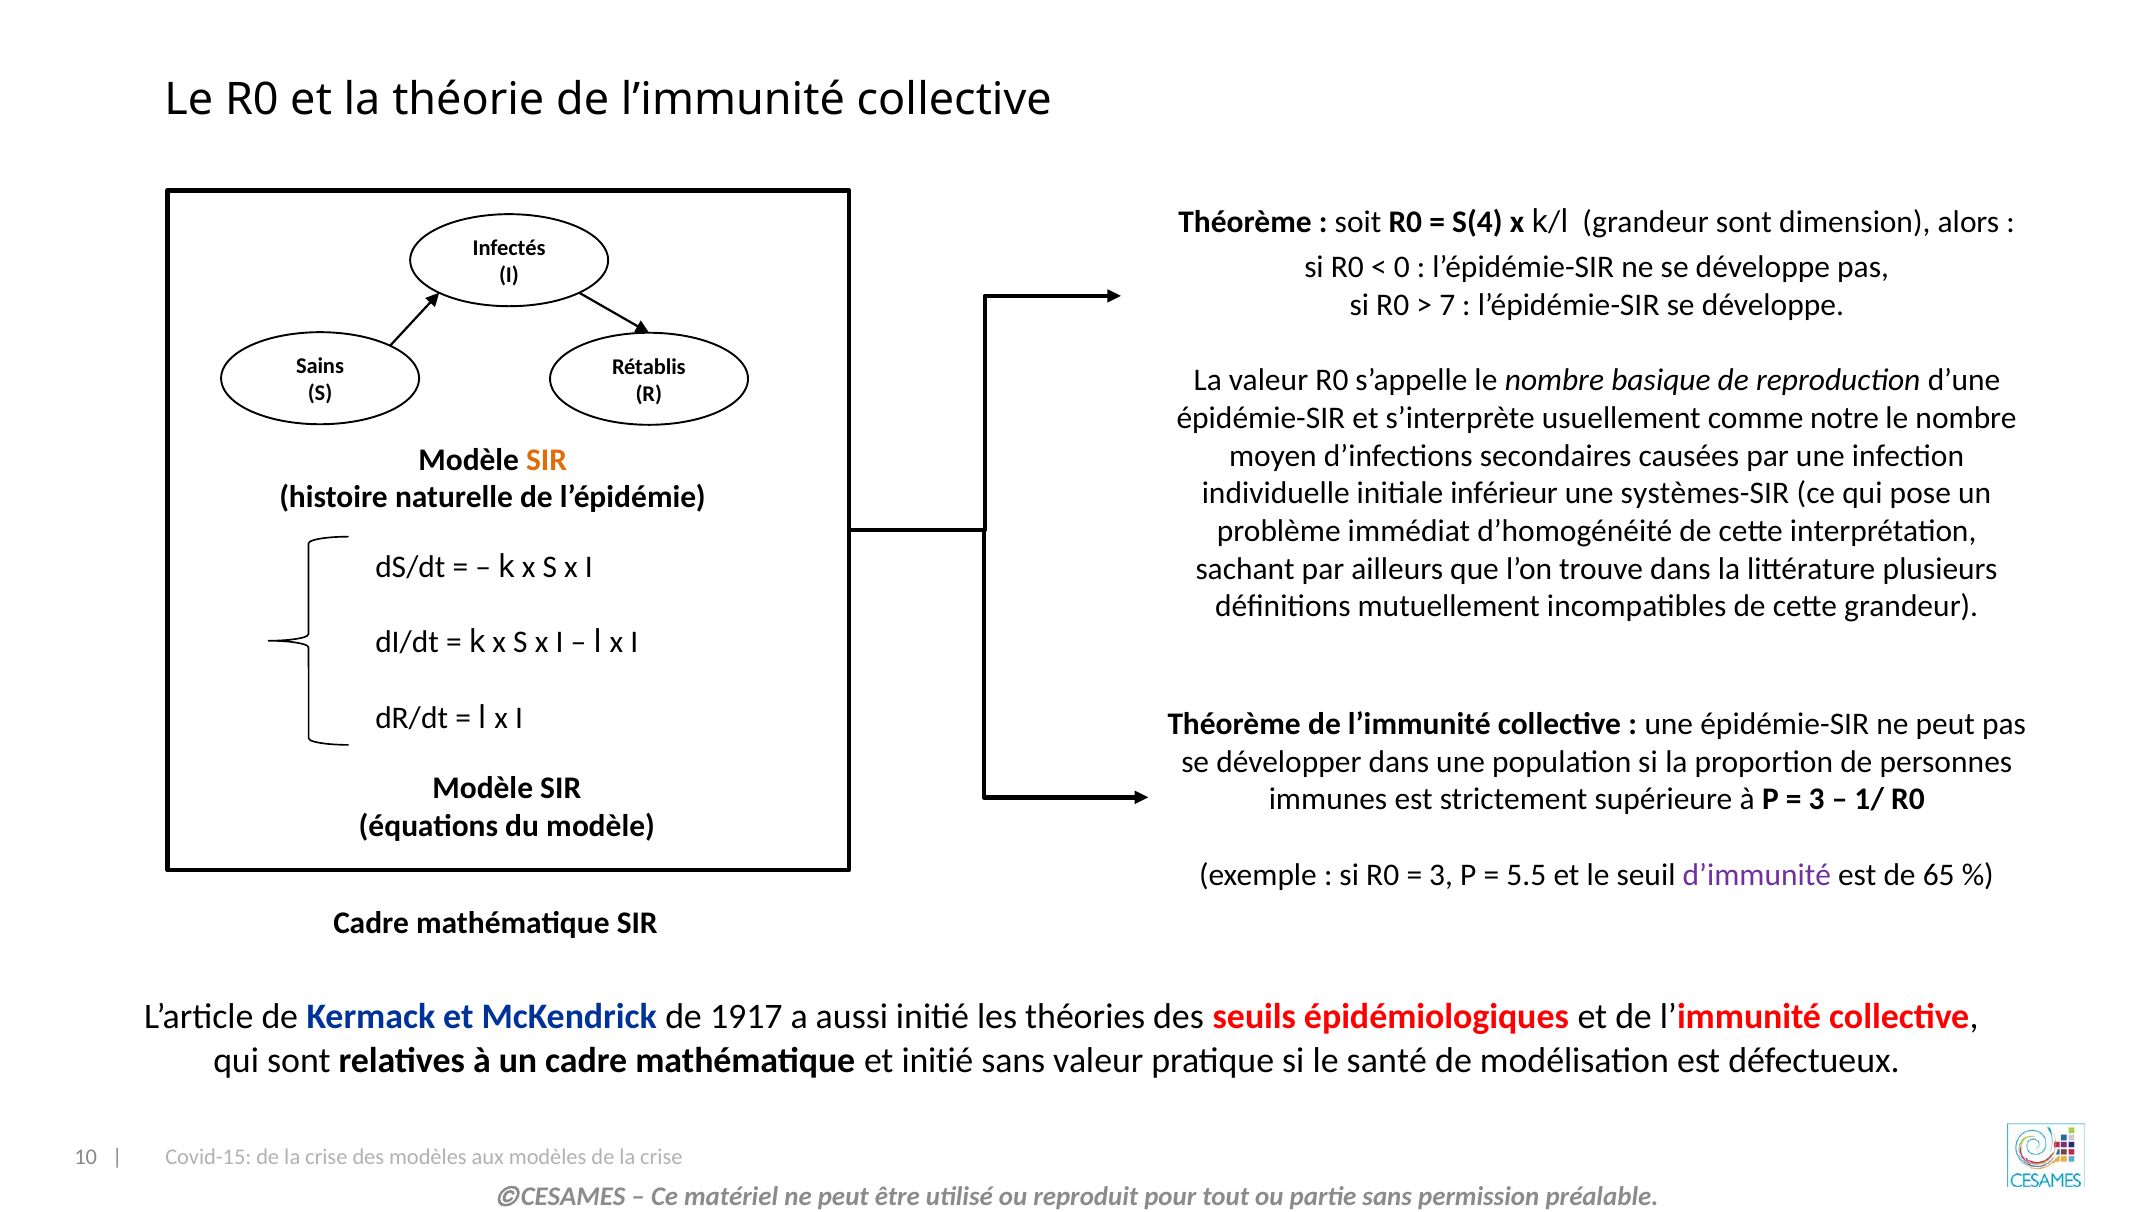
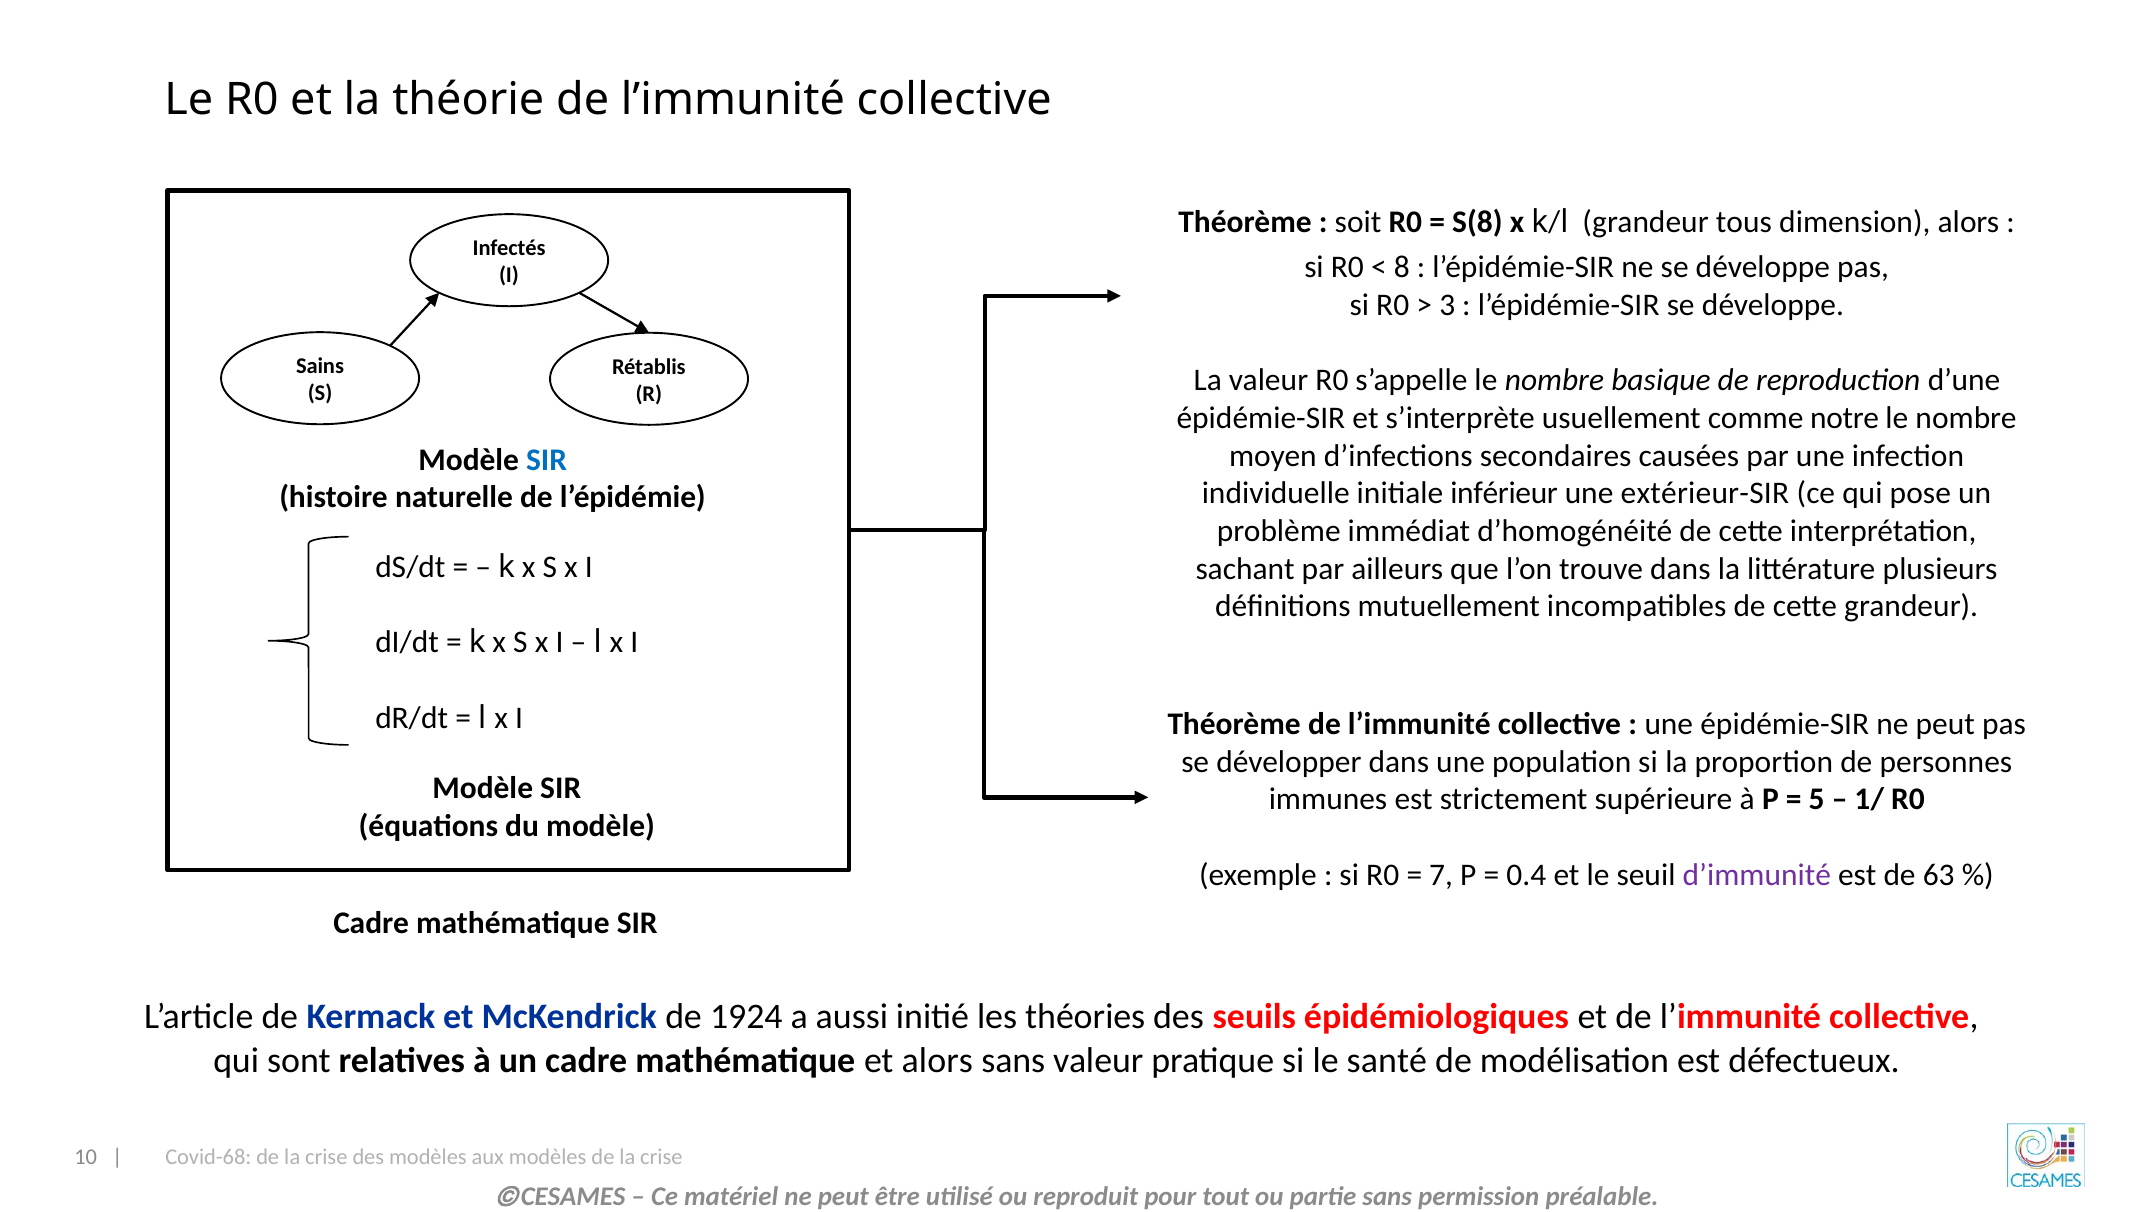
S(4: S(4 -> S(8 (1477, 223)
grandeur sont: sont -> tous (1744, 223)
0: 0 -> 8 (1402, 267)
7: 7 -> 3 (1447, 305)
SIR colour: orange -> blue (547, 460)
systèmes-SIR: systèmes-SIR -> extérieur-SIR (1705, 494)
3: 3 -> 5 (1817, 800)
3: 3 -> 7 (1441, 876)
5.5: 5.5 -> 0.4 (1526, 876)
65: 65 -> 63 (1939, 876)
1917: 1917 -> 1924 (746, 1018)
et initié: initié -> alors (937, 1061)
Covid-15: Covid-15 -> Covid-68 (208, 1158)
